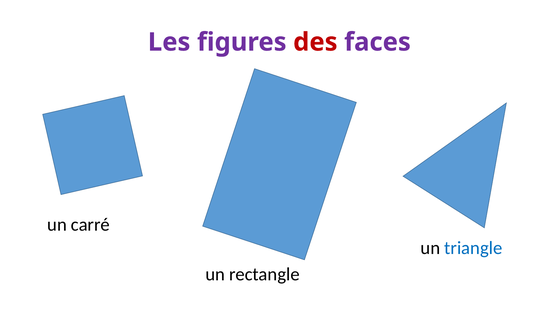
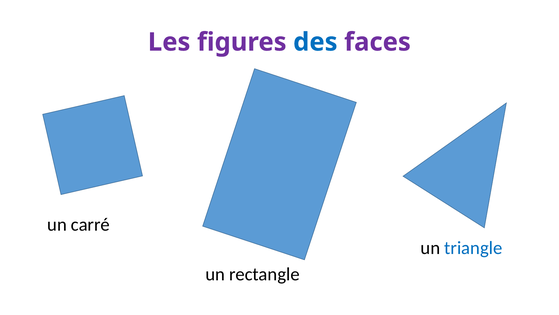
des colour: red -> blue (315, 42)
